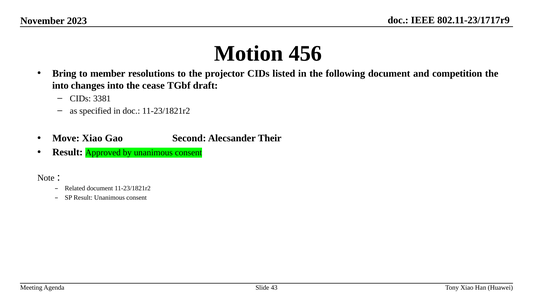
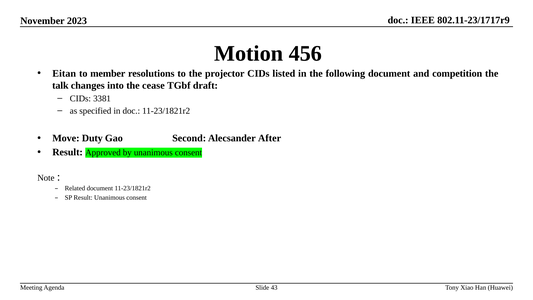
Bring: Bring -> Eitan (64, 73)
into: into -> talk (60, 85)
Move Xiao: Xiao -> Duty (92, 138)
Their: Their -> After (270, 138)
